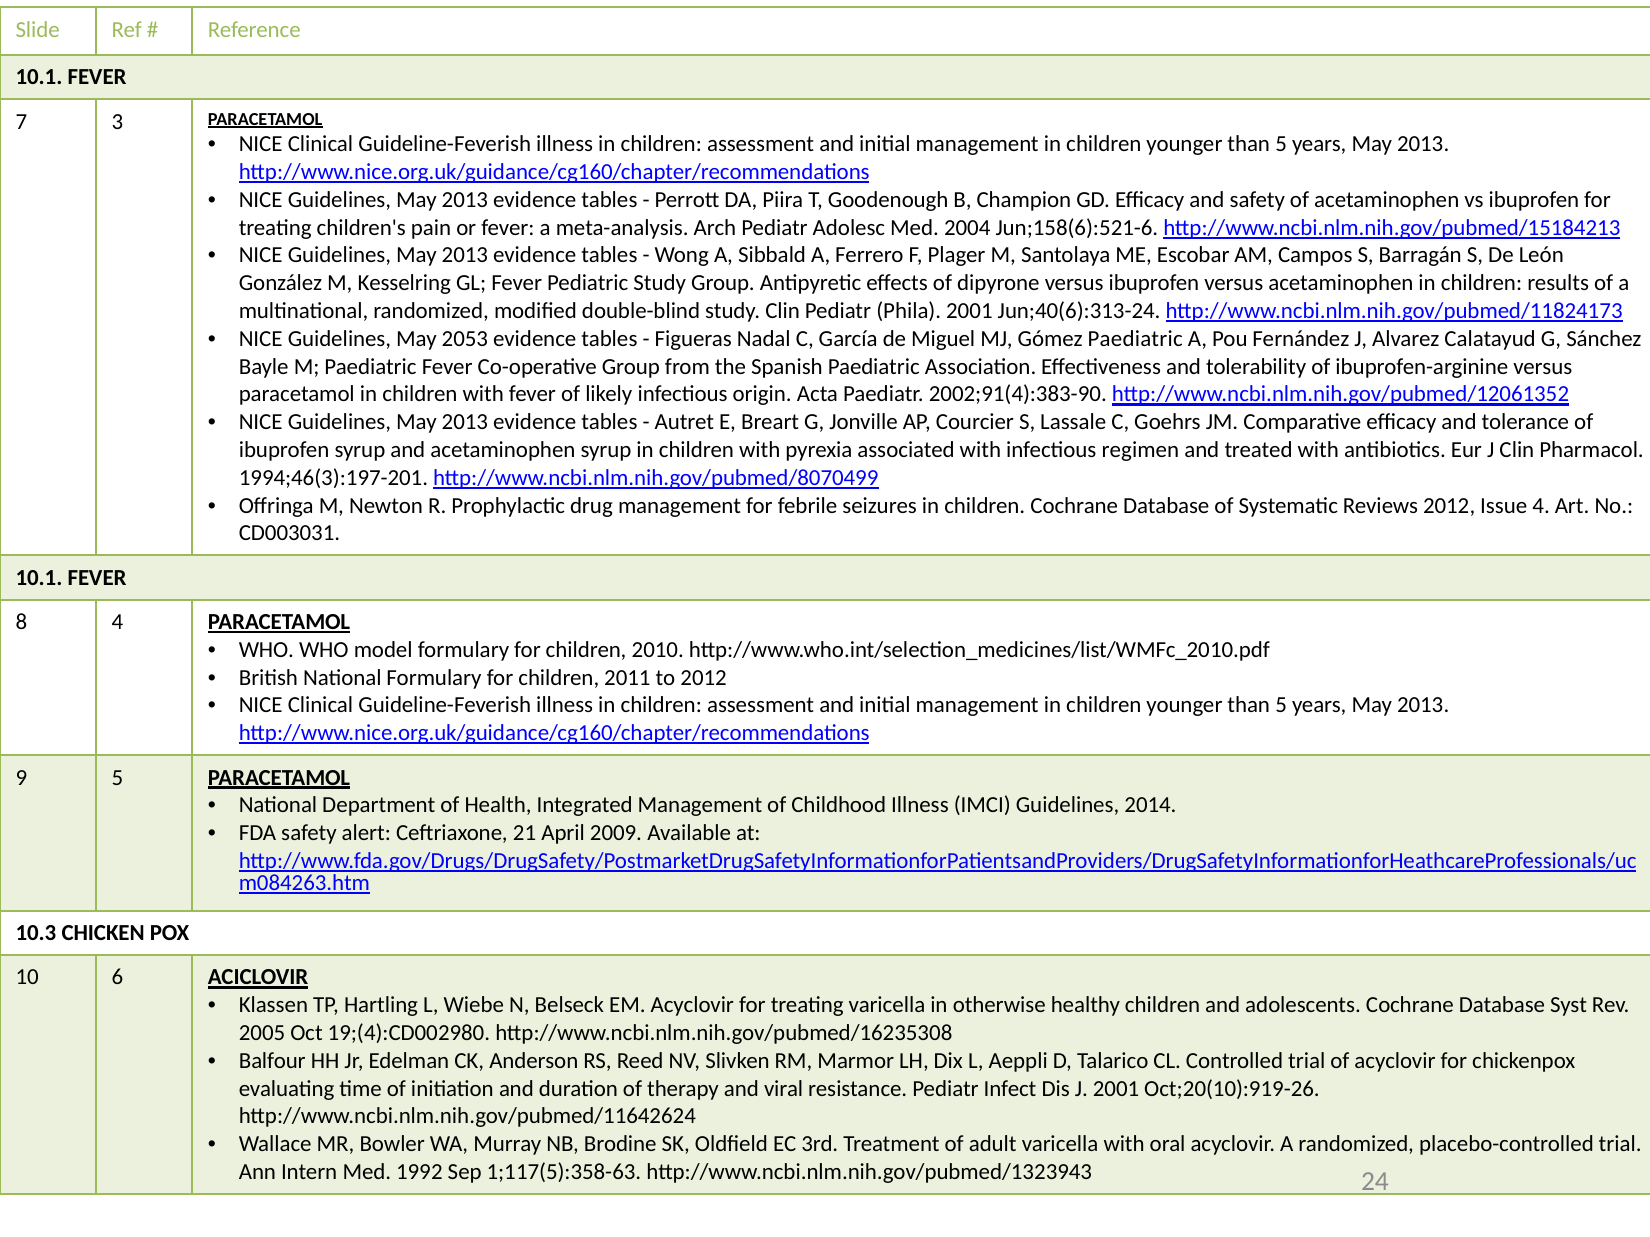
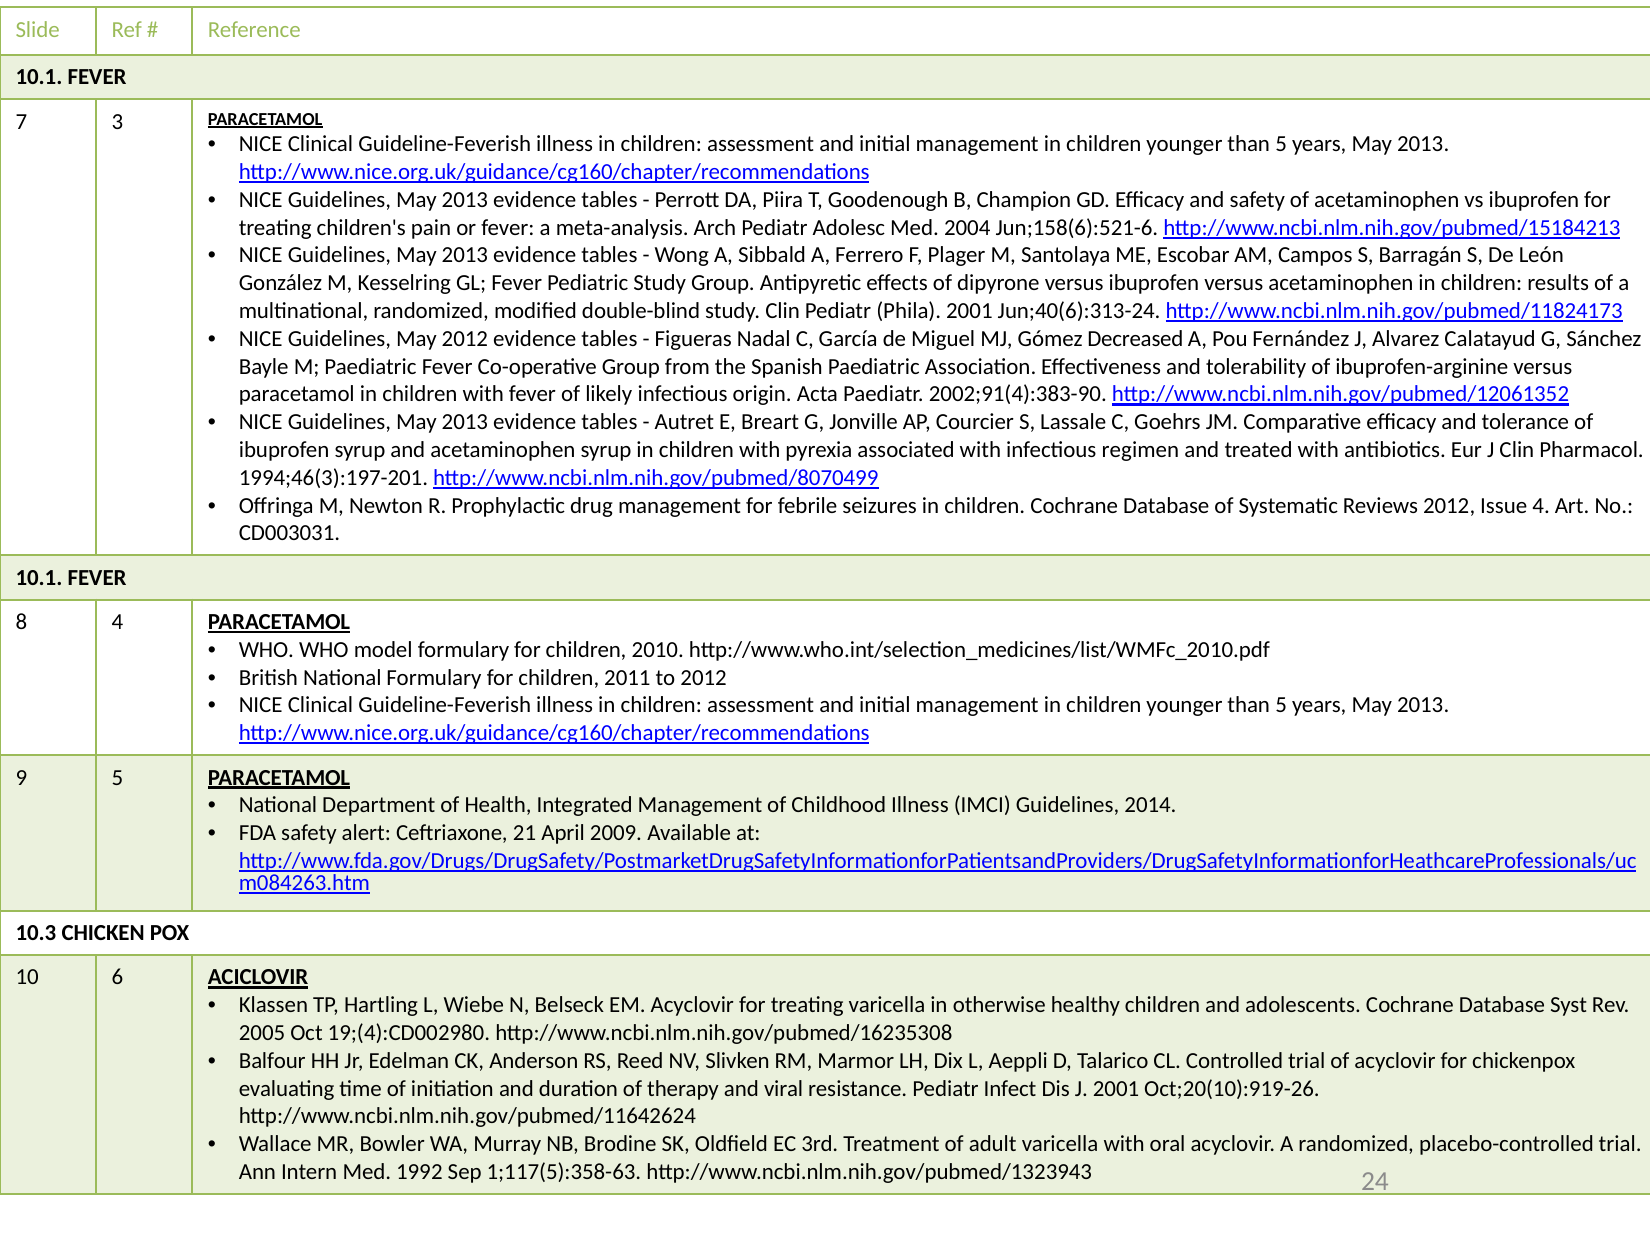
May 2053: 2053 -> 2012 (465, 339)
Gómez Paediatric: Paediatric -> Decreased (1135, 339)
